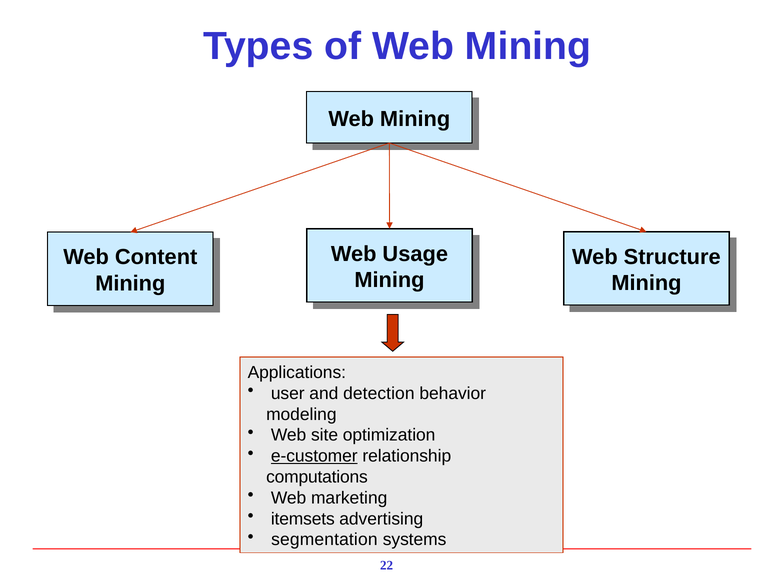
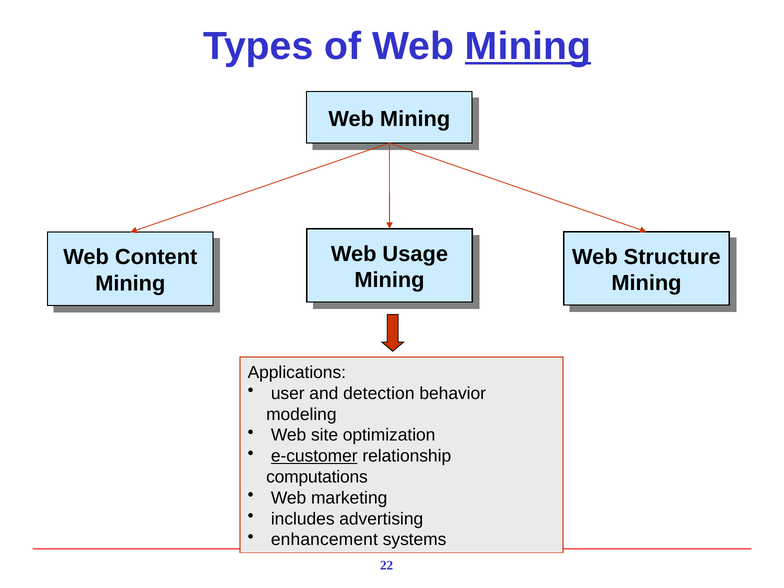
Mining underline: none -> present (528, 46)
itemsets: itemsets -> includes (303, 519)
segmentation: segmentation -> enhancement (324, 540)
